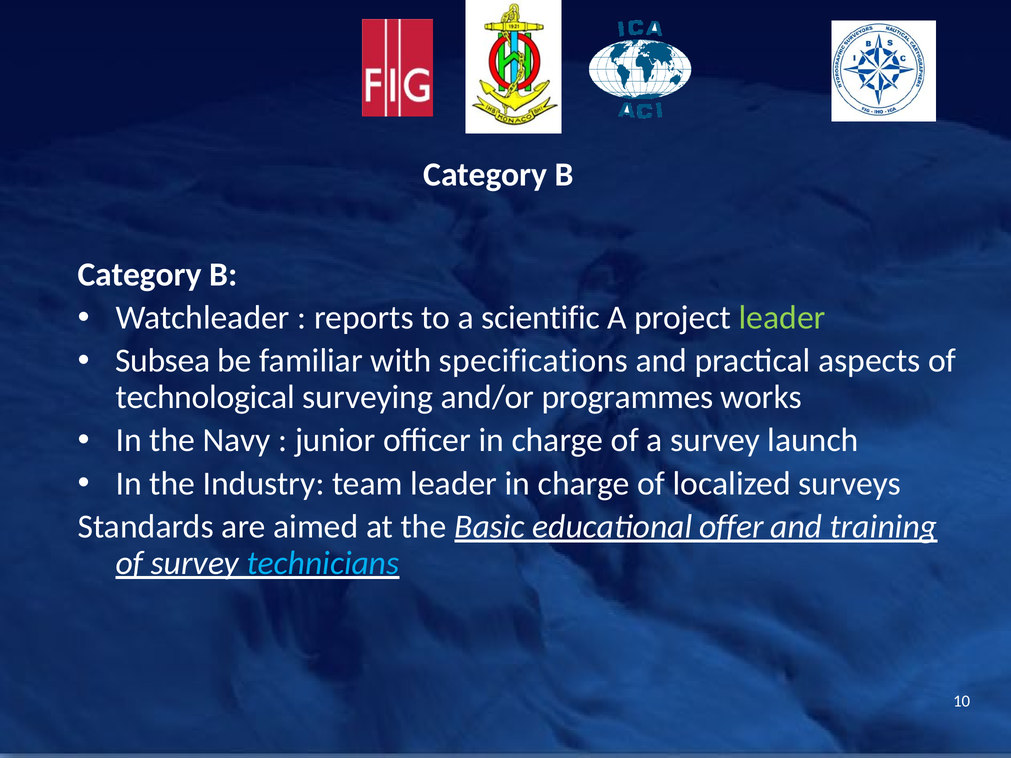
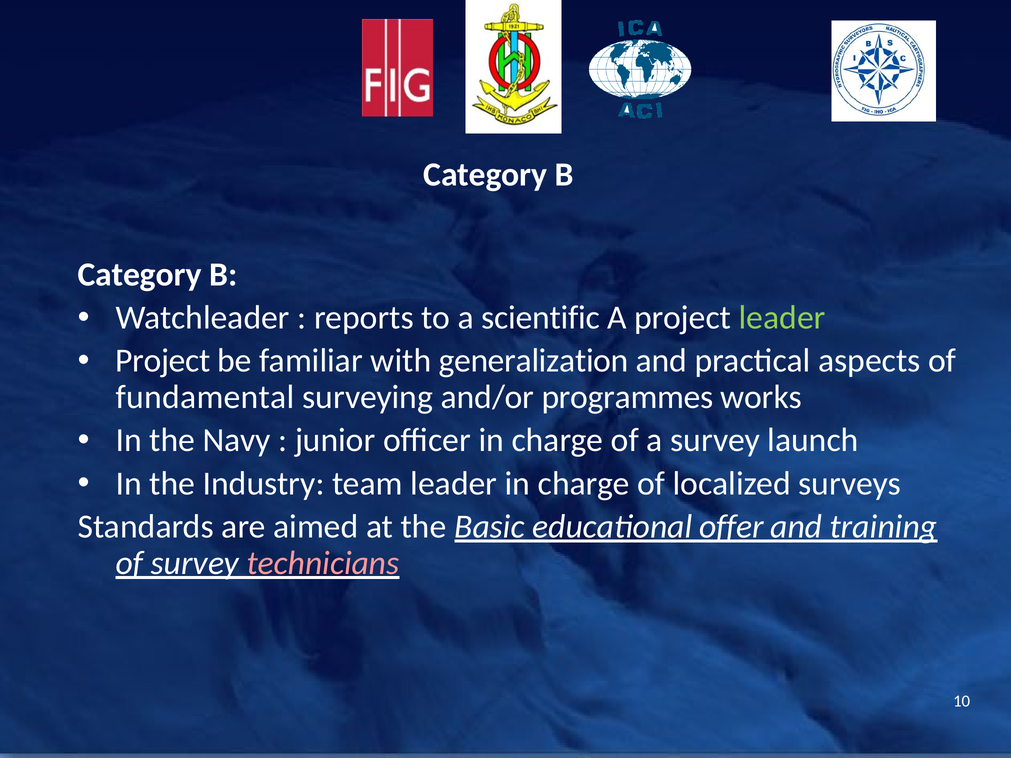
Subsea: Subsea -> Project (163, 361)
specifications: specifications -> generalization (534, 361)
technological: technological -> fundamental (205, 397)
technicians colour: light blue -> pink (323, 563)
